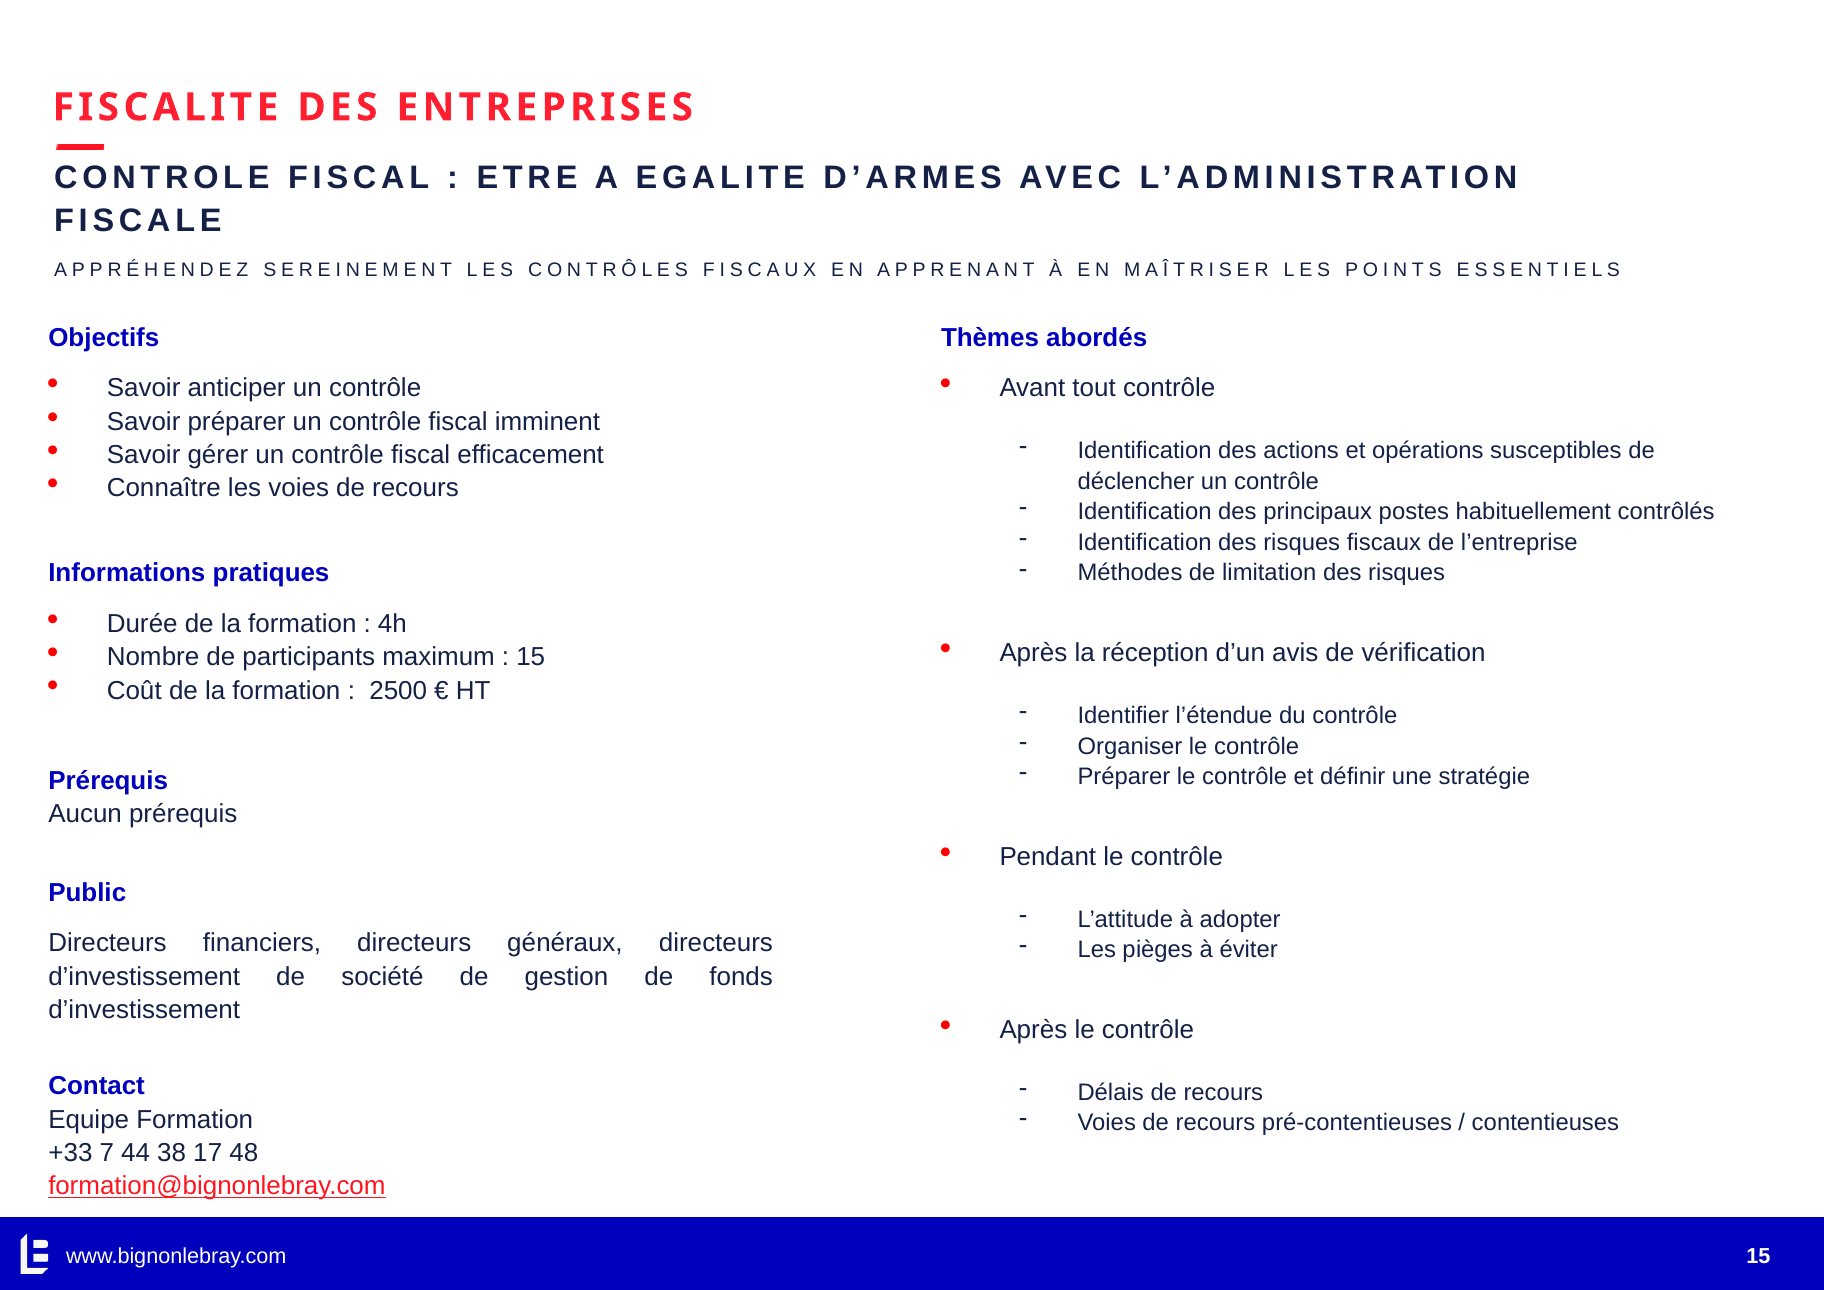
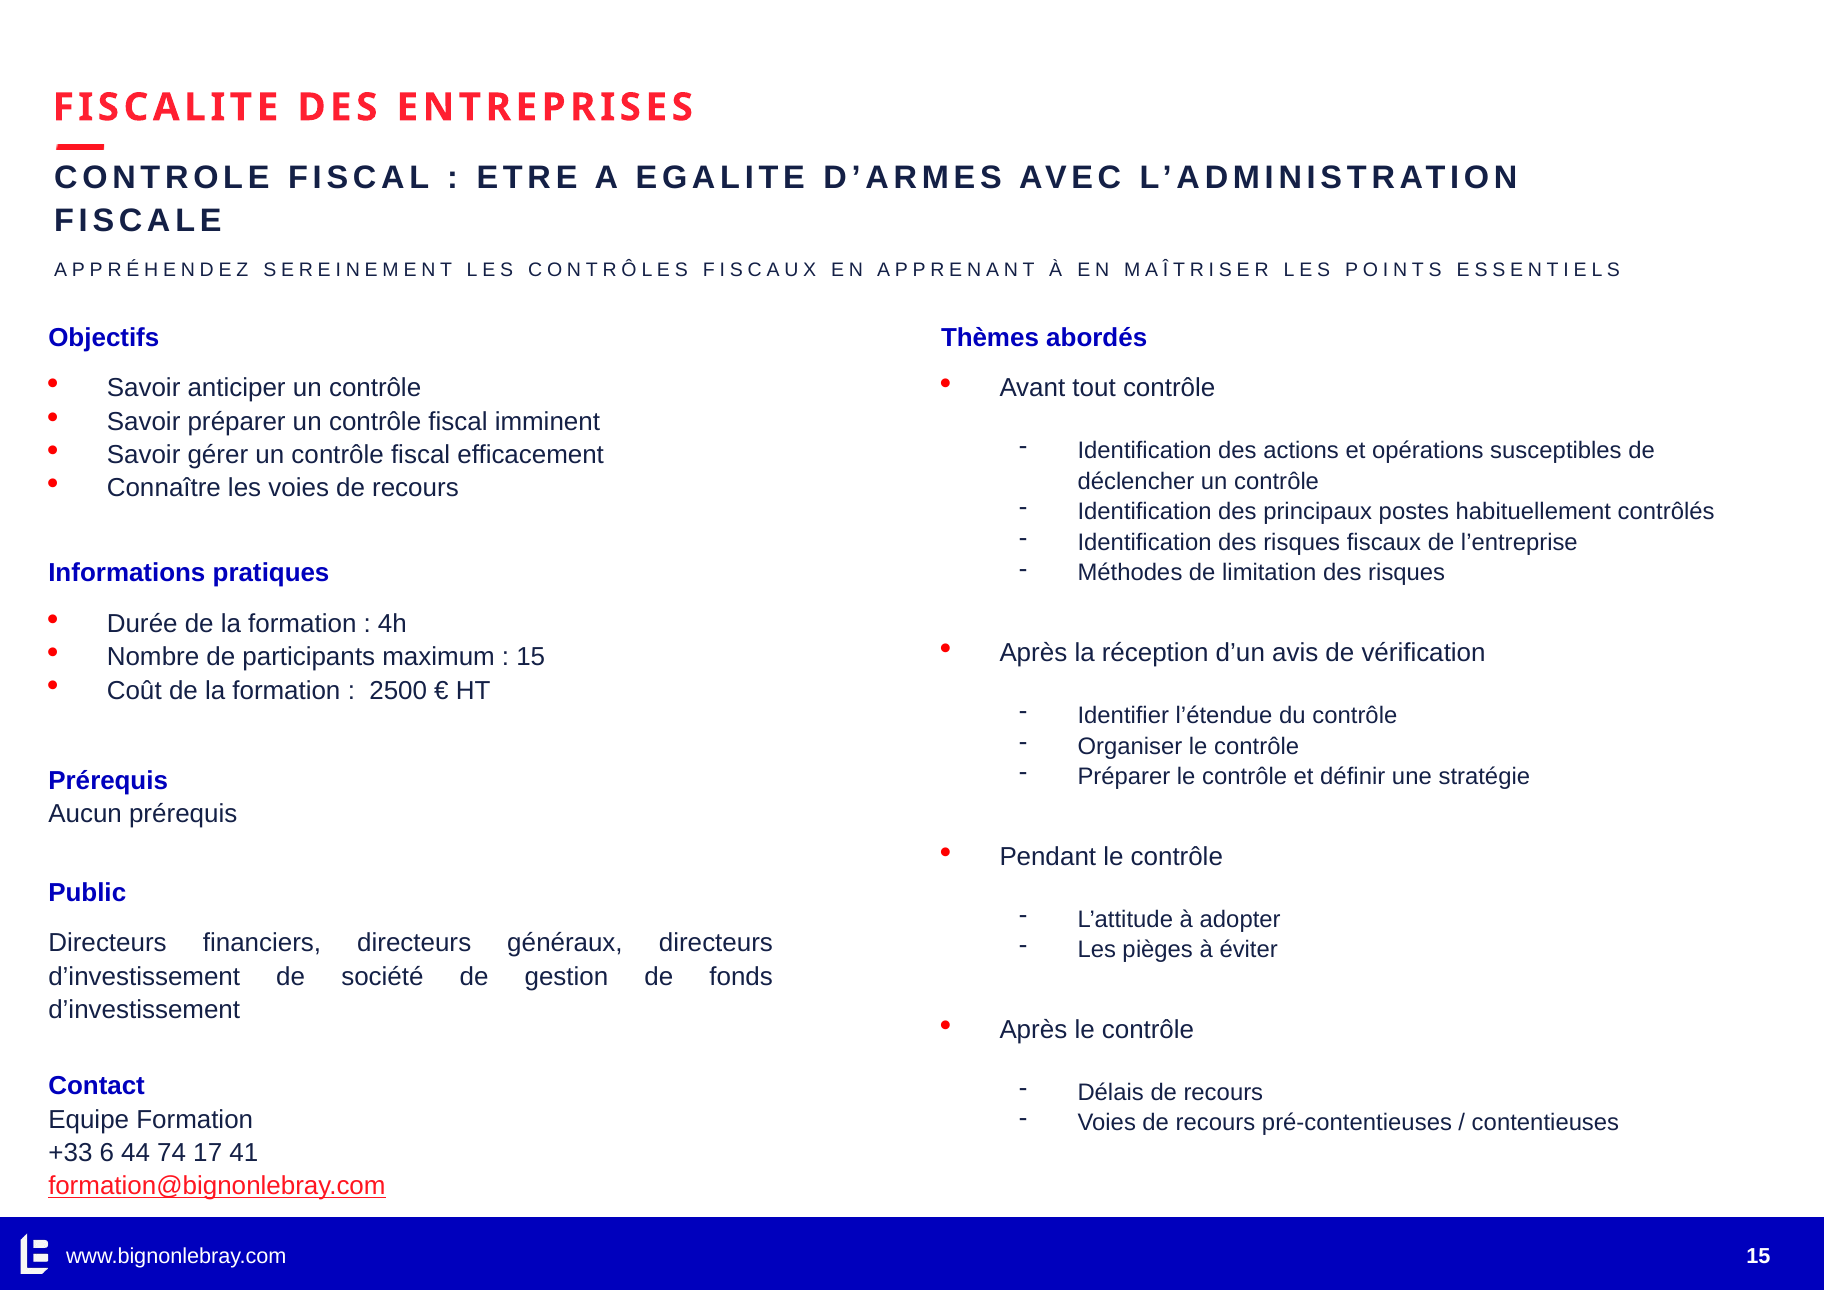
7: 7 -> 6 (107, 1153)
38: 38 -> 74 (172, 1153)
48: 48 -> 41 (244, 1153)
